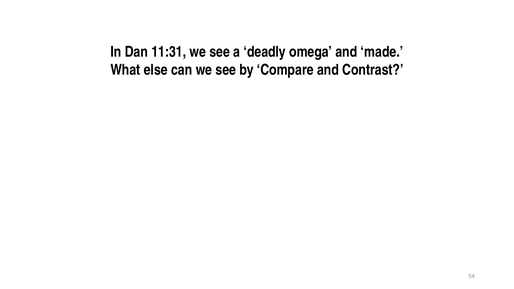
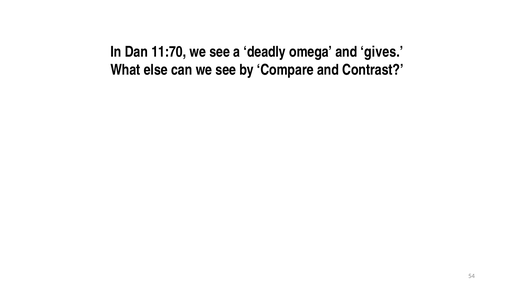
11:31: 11:31 -> 11:70 (169, 52)
made: made -> gives (382, 52)
